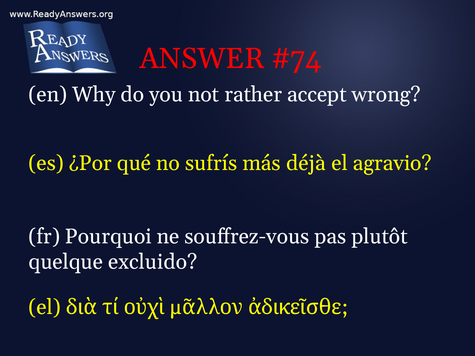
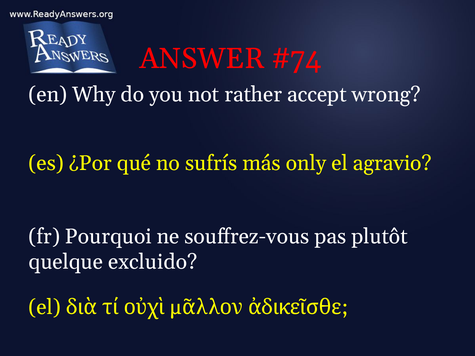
déjà: déjà -> only (306, 163)
